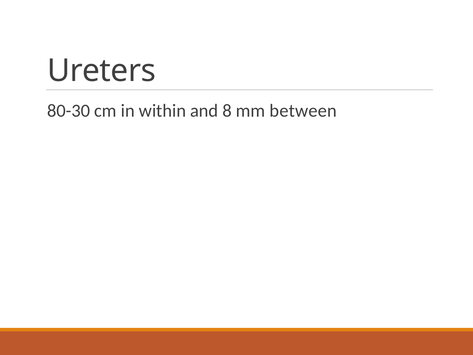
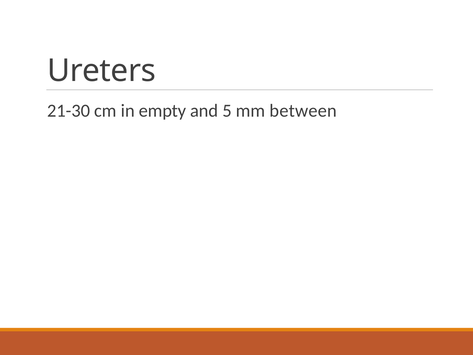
80-30: 80-30 -> 21-30 (69, 111)
within: within -> empty (163, 111)
8: 8 -> 5 (227, 111)
